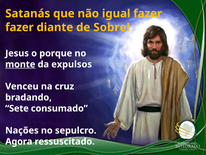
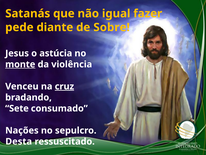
fazer: fazer -> pede (19, 27)
porque: porque -> astúcia (56, 53)
expulsos: expulsos -> violência (72, 64)
cruz underline: none -> present (64, 86)
Agora: Agora -> Desta (19, 141)
